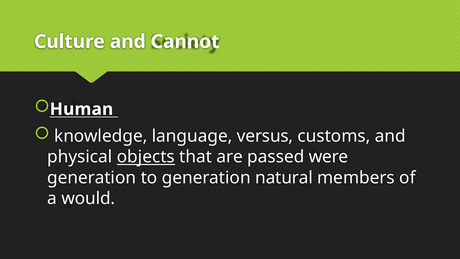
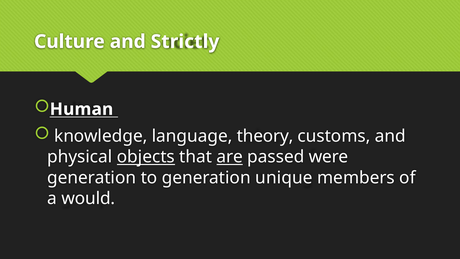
Cannot: Cannot -> Strictly (185, 42)
versus: versus -> theory (265, 136)
are underline: none -> present (230, 157)
natural: natural -> unique (284, 178)
